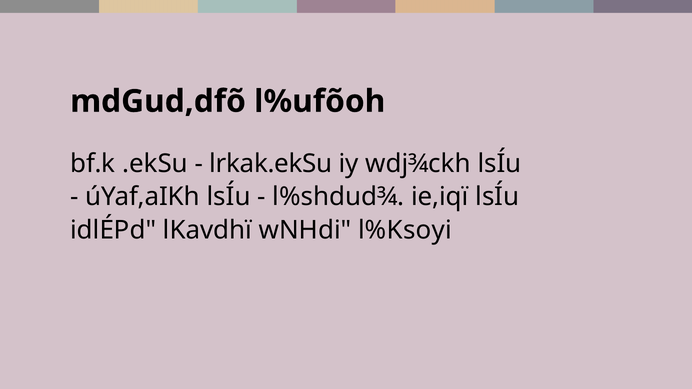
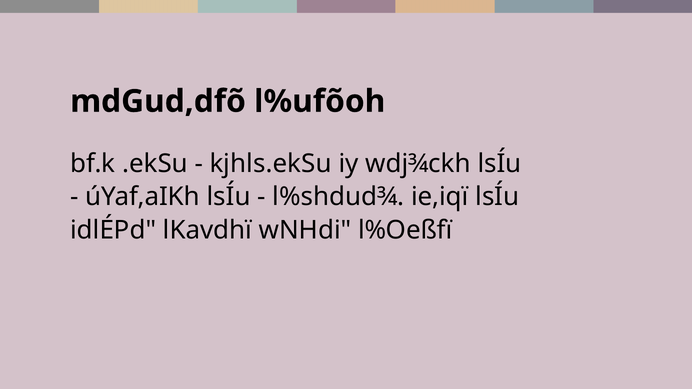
lrkak.ekSu: lrkak.ekSu -> kjhls.ekSu (271, 164)
l%Ksoyi: l%Ksoyi -> l%Oeßfï (405, 230)
